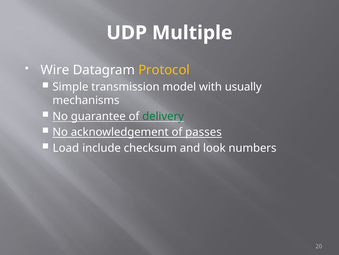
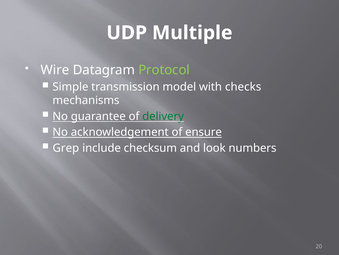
Protocol colour: yellow -> light green (164, 70)
usually: usually -> checks (243, 87)
passes: passes -> ensure (204, 132)
Load: Load -> Grep (66, 148)
